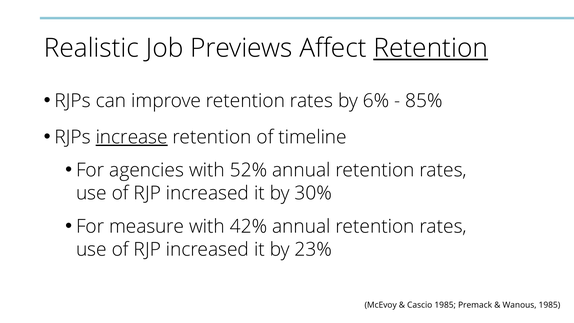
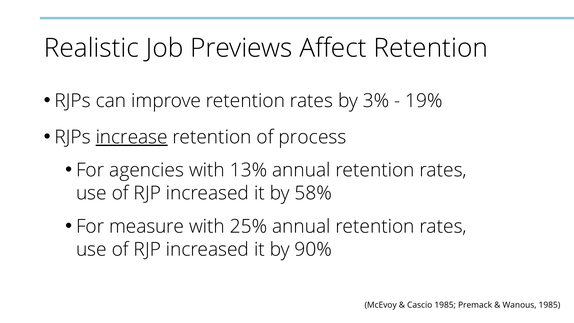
Retention underline: present -> none (431, 48)
6%: 6% -> 3% (376, 101)
85%: 85% -> 19% (424, 101)
timeline: timeline -> process (312, 137)
52%: 52% -> 13% (248, 170)
30%: 30% -> 58% (313, 193)
42%: 42% -> 25% (248, 226)
23%: 23% -> 90% (313, 249)
